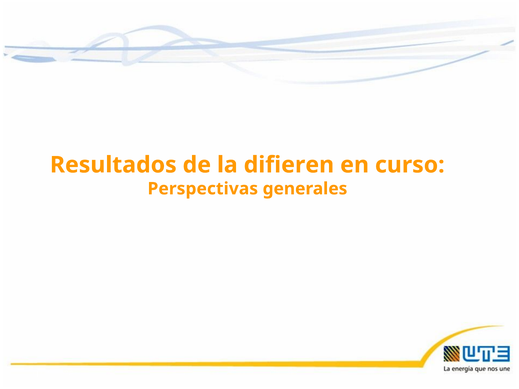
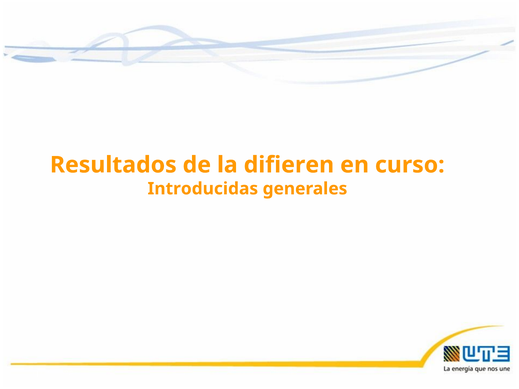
Perspectivas: Perspectivas -> Introducidas (203, 189)
